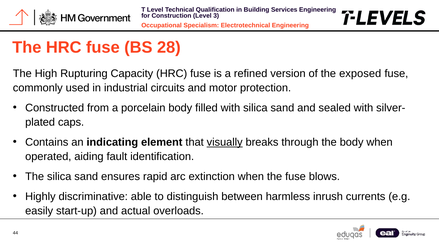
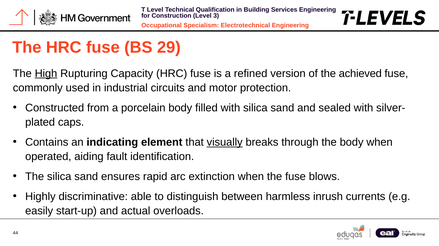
28: 28 -> 29 (169, 47)
High underline: none -> present (46, 73)
exposed: exposed -> achieved (360, 73)
